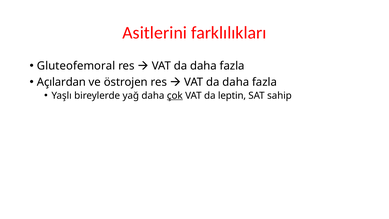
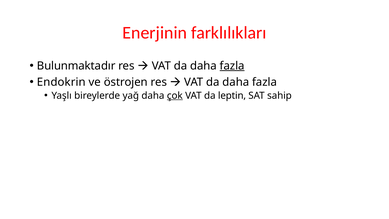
Asitlerini: Asitlerini -> Enerjinin (155, 33)
Gluteofemoral: Gluteofemoral -> Bulunmaktadır (76, 66)
fazla underline: none -> present (232, 66)
Açılardan: Açılardan -> Endokrin (61, 82)
